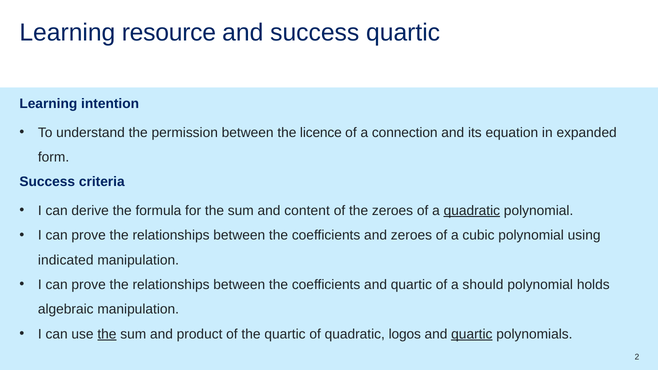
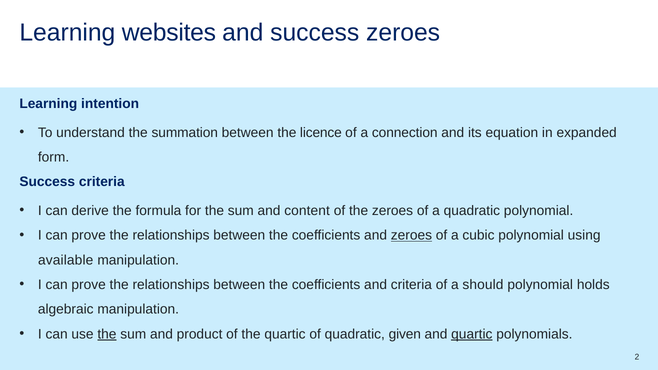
resource: resource -> websites (169, 33)
success quartic: quartic -> zeroes (403, 33)
permission: permission -> summation (185, 133)
quadratic underline: present -> none (472, 211)
zeroes underline: none -> present (411, 235)
indicated: indicated -> available (66, 260)
coefficients and quartic: quartic -> criteria (411, 285)
logos: logos -> given (405, 334)
